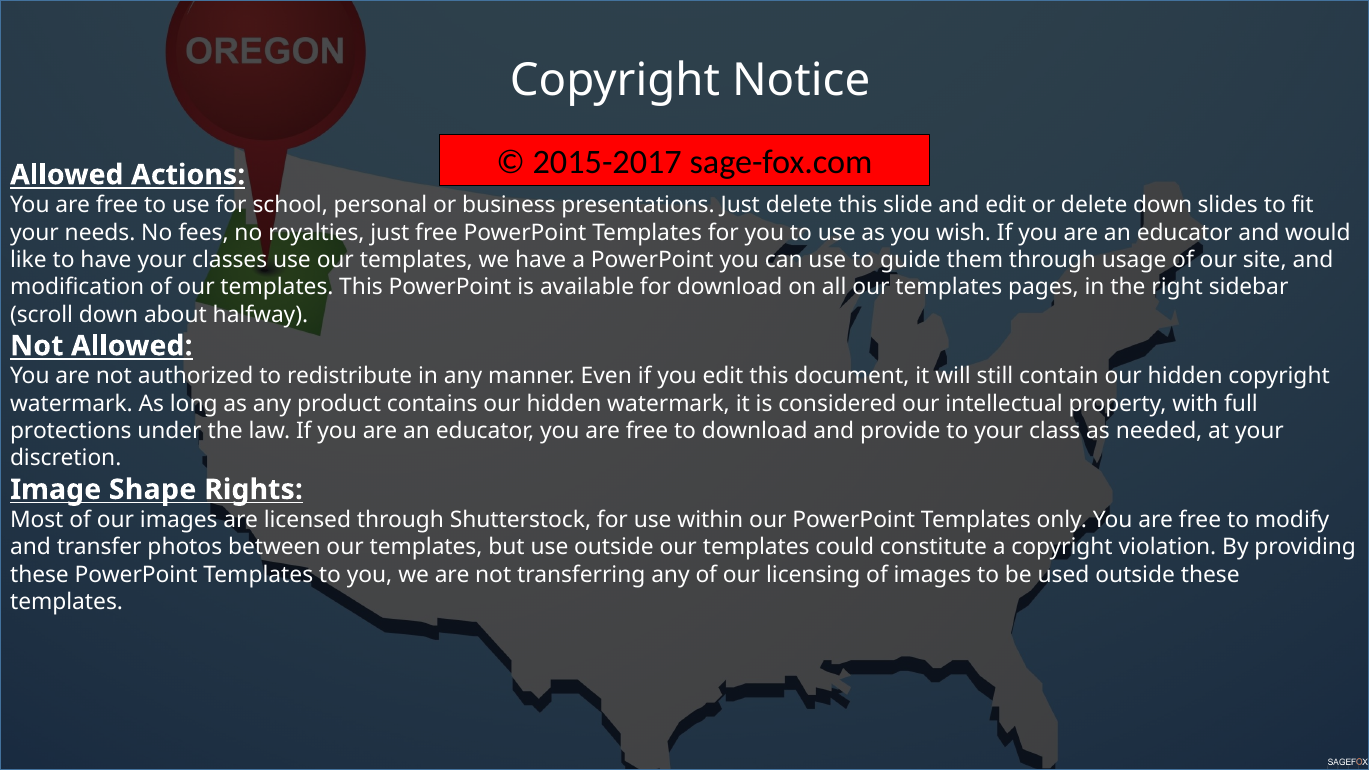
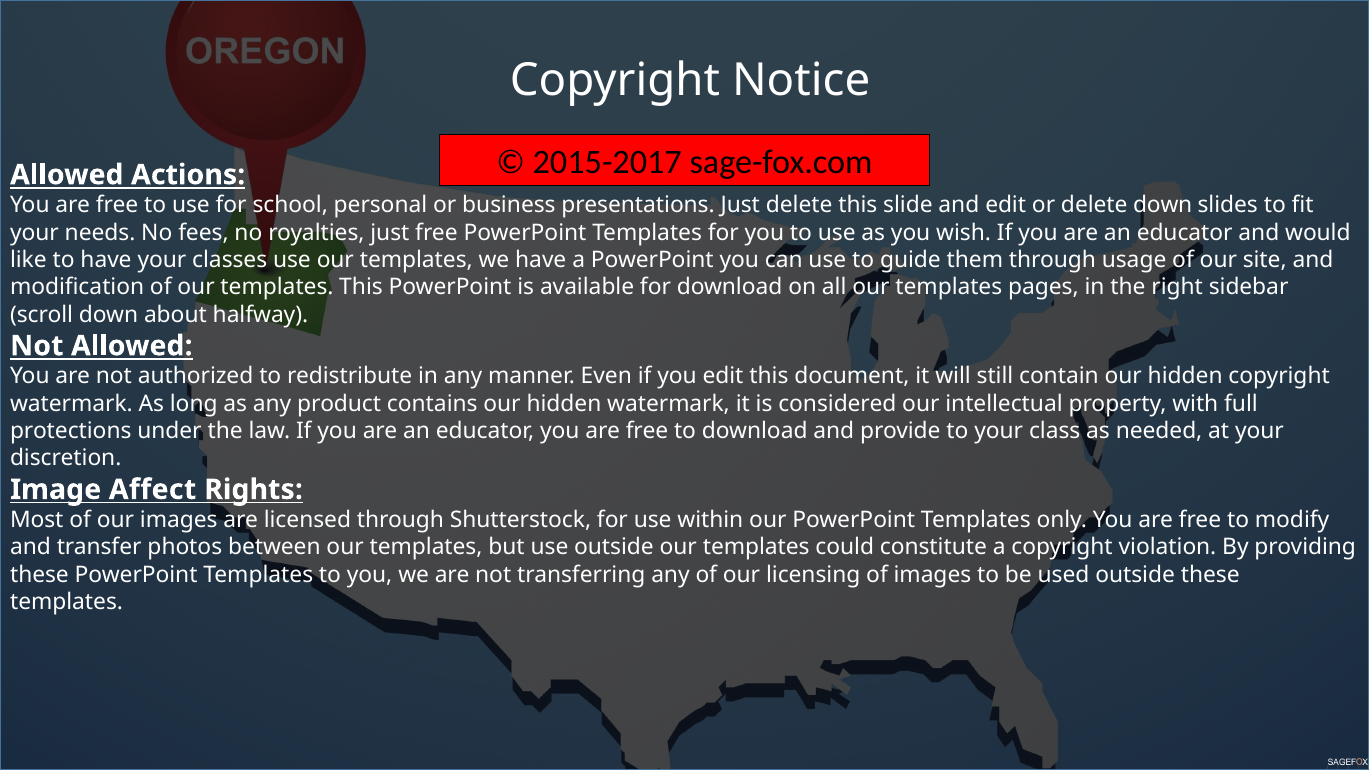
Shape: Shape -> Affect (153, 490)
